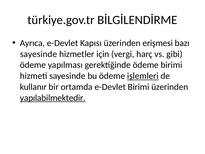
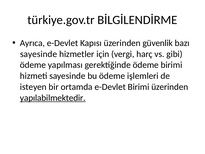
erişmesi: erişmesi -> güvenlik (158, 43)
işlemleri underline: present -> none (143, 76)
kullanır: kullanır -> isteyen (33, 87)
